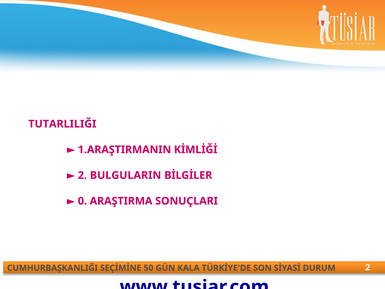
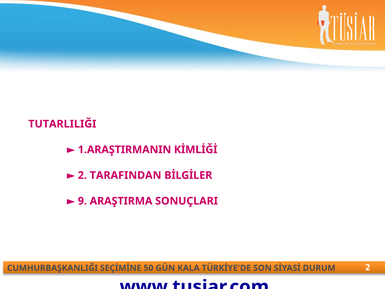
BULGULARIN: BULGULARIN -> TARAFINDAN (126, 175)
0: 0 -> 9 (82, 201)
